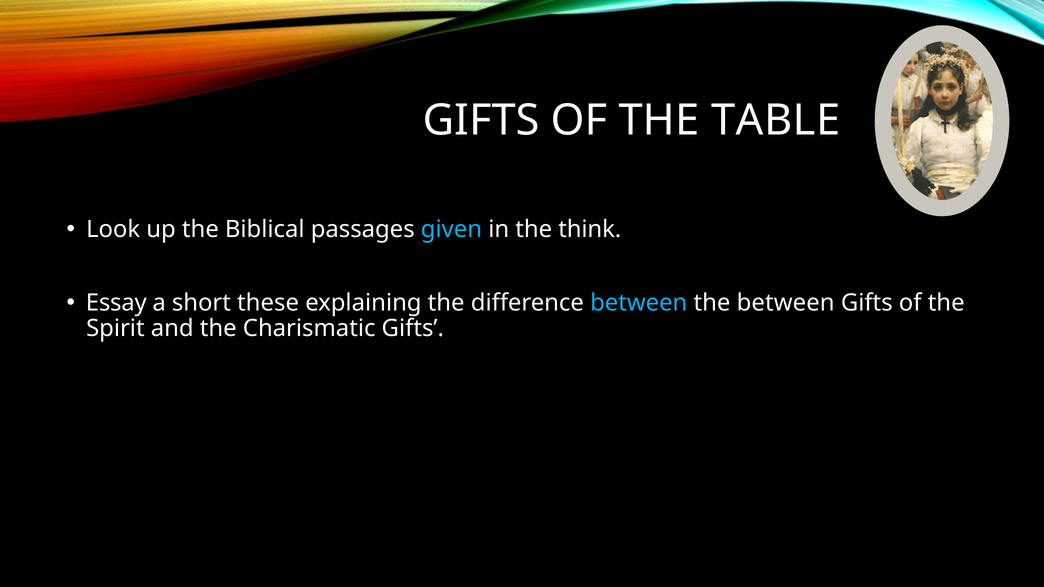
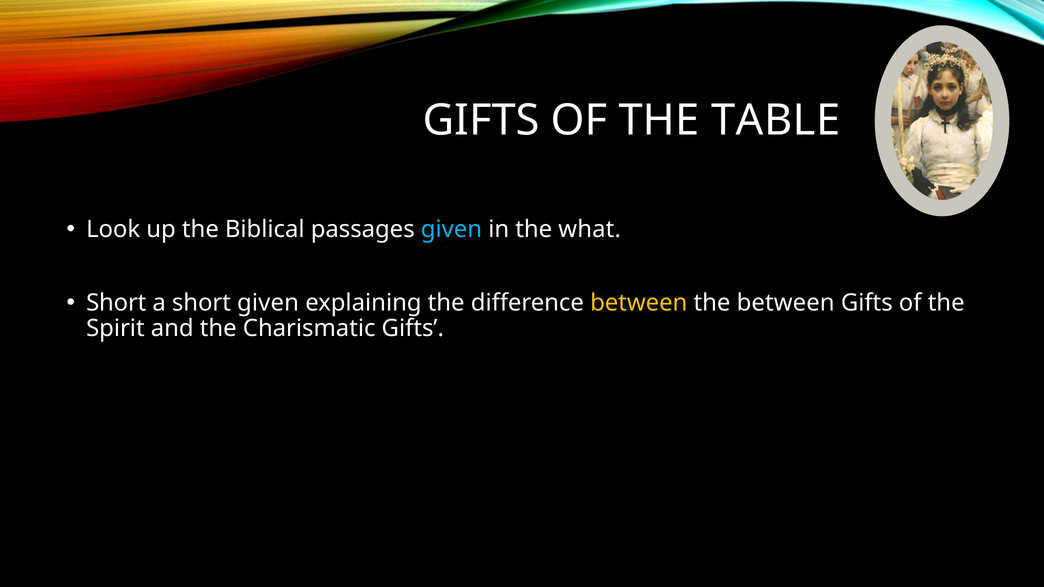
think: think -> what (590, 230)
Essay: Essay -> Short (116, 303)
short these: these -> given (268, 303)
between colour: light blue -> yellow (639, 303)
